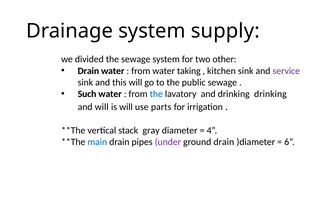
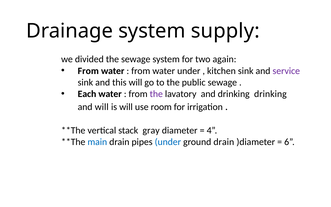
other: other -> again (224, 59)
Drain: Drain -> From (88, 71)
water taking: taking -> under (189, 71)
Such: Such -> Each (87, 94)
the colour: blue -> purple (156, 94)
parts: parts -> room (161, 107)
under colour: purple -> blue (168, 142)
